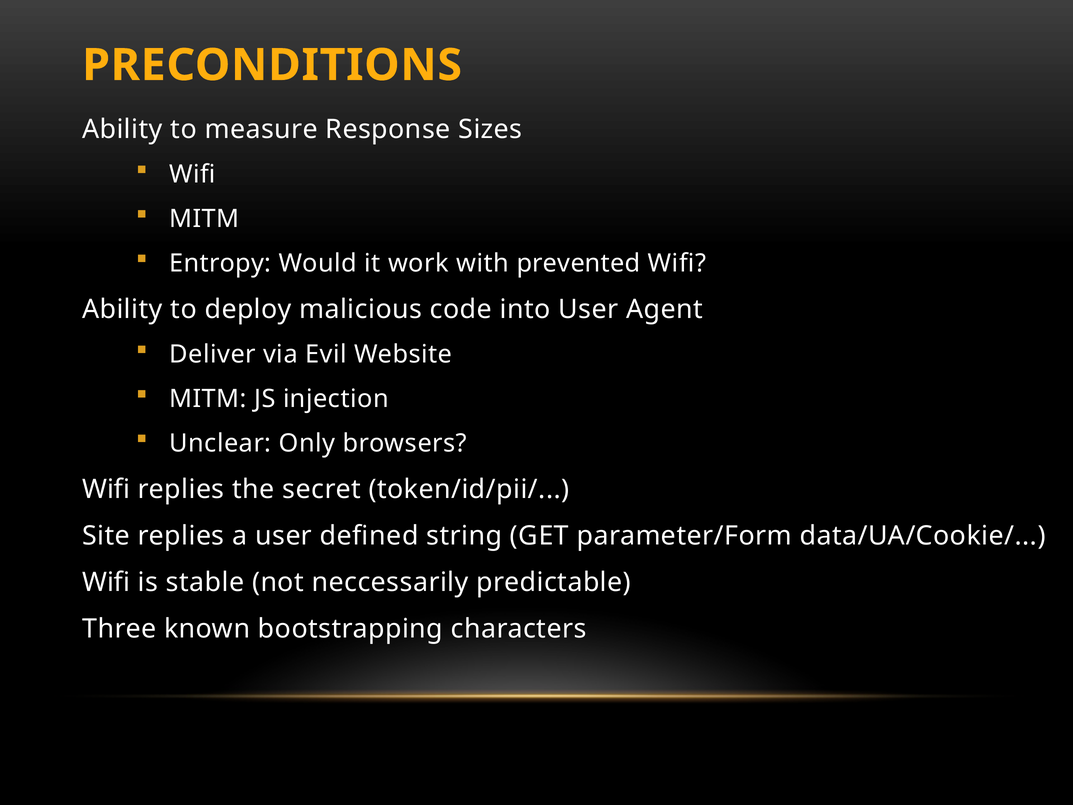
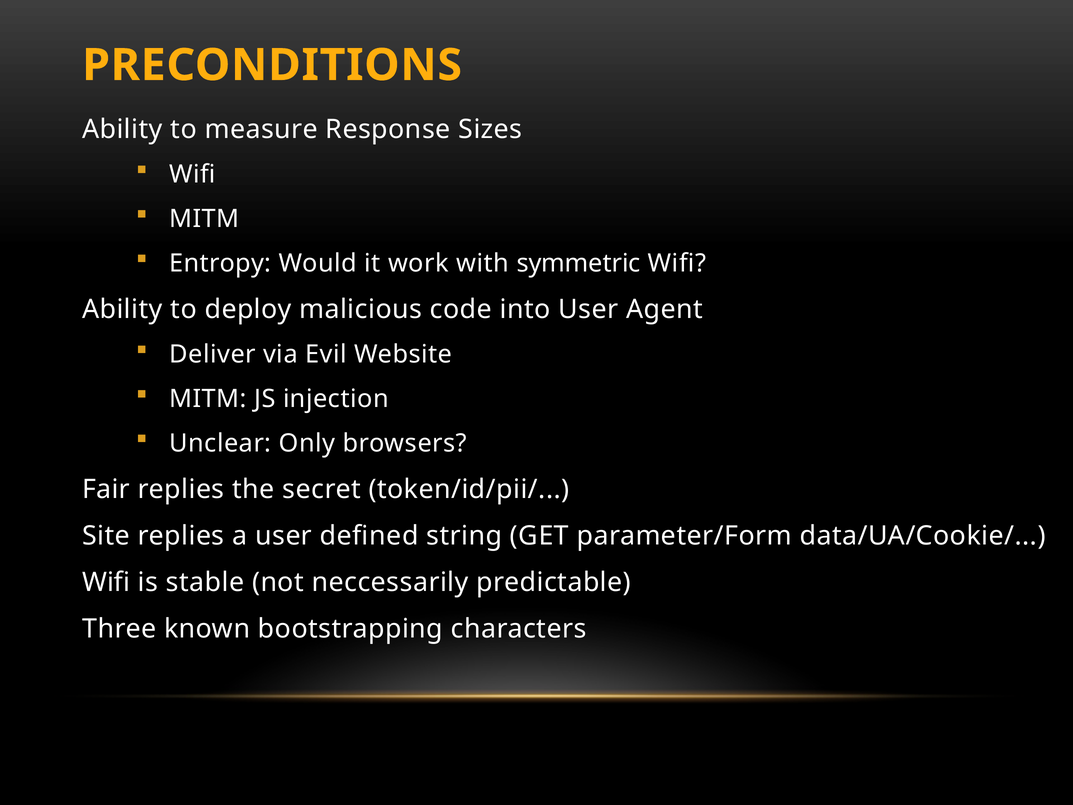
prevented: prevented -> symmetric (579, 263)
Wifi: Wifi -> Fair (106, 489)
